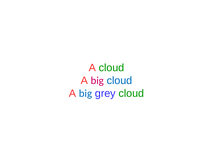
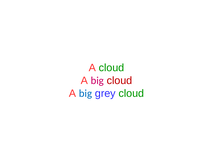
cloud colour: blue -> red (119, 80)
